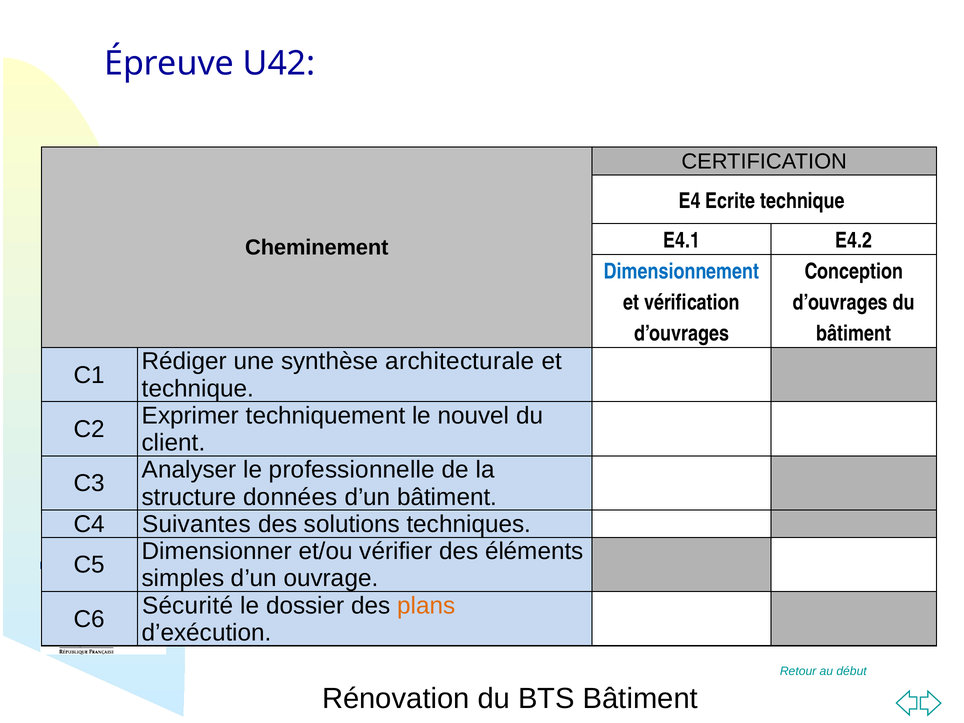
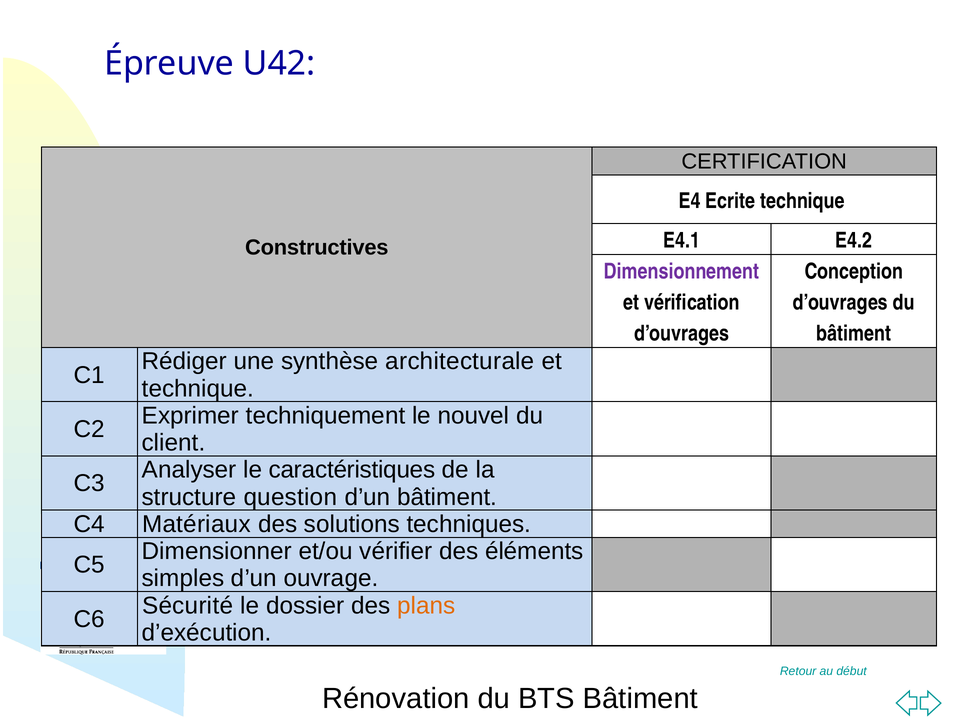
Cheminement: Cheminement -> Constructives (317, 248)
Dimensionnement colour: blue -> purple (682, 272)
professionnelle: professionnelle -> caractéristiques (352, 470)
données: données -> question (290, 497)
Suivantes: Suivantes -> Matériaux (196, 524)
